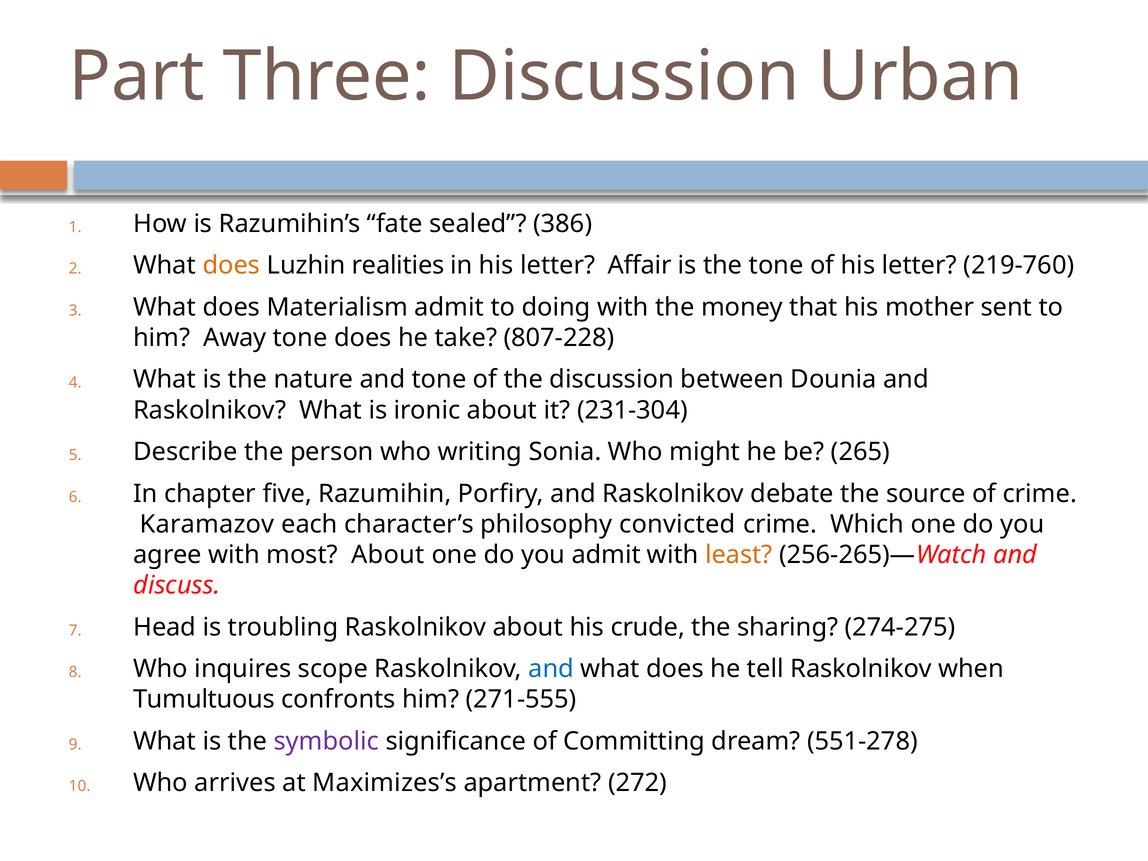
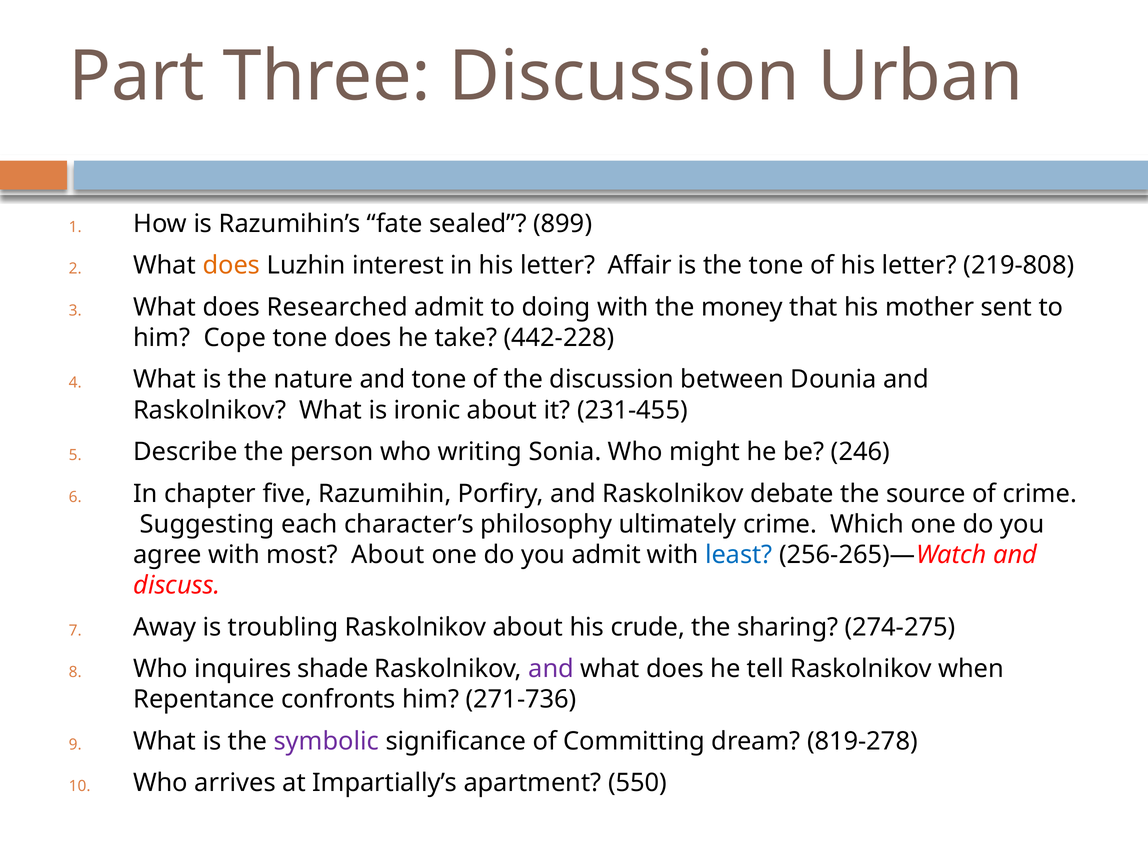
386: 386 -> 899 (563, 224)
realities: realities -> interest (398, 265)
219-760: 219-760 -> 219-808 (1019, 265)
Materialism: Materialism -> Researched (337, 307)
Away: Away -> Cope (235, 338)
807-228: 807-228 -> 442-228 (559, 338)
231-304: 231-304 -> 231-455 (632, 410)
265: 265 -> 246 (860, 452)
Karamazov: Karamazov -> Suggesting (207, 524)
convicted: convicted -> ultimately (678, 524)
least colour: orange -> blue (739, 555)
Head: Head -> Away (165, 627)
scope: scope -> shade (333, 669)
and colour: blue -> purple (551, 669)
Tumultuous: Tumultuous -> Repentance (204, 700)
271-555: 271-555 -> 271-736 (521, 700)
551-278: 551-278 -> 819-278 (862, 741)
Maximizes’s: Maximizes’s -> Impartially’s (385, 783)
272: 272 -> 550 (637, 783)
